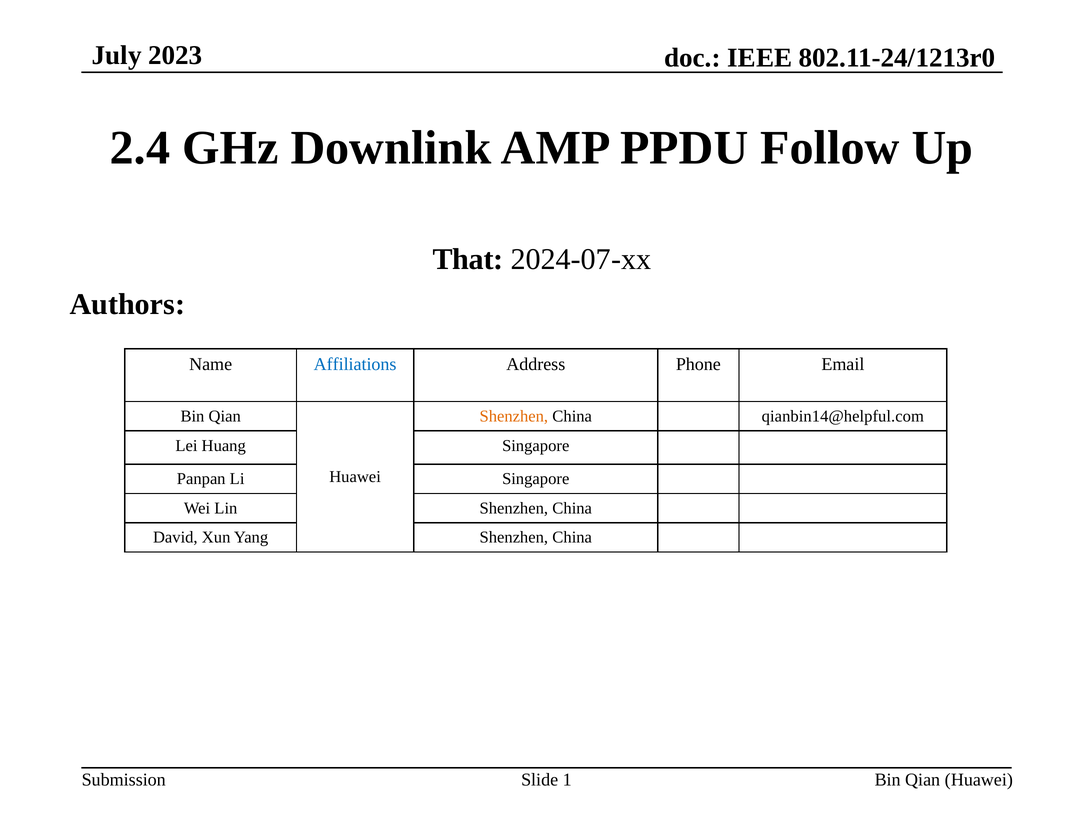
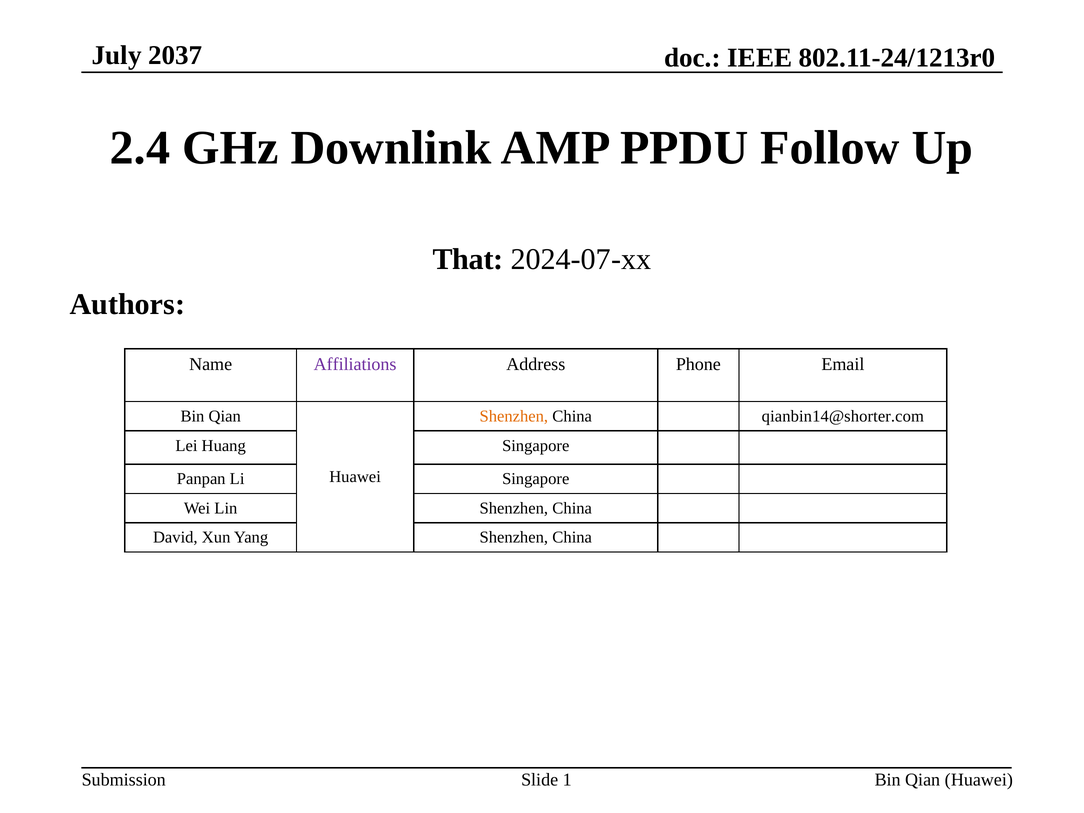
2023: 2023 -> 2037 (175, 55)
Affiliations colour: blue -> purple (355, 364)
qianbin14@helpful.com: qianbin14@helpful.com -> qianbin14@shorter.com (843, 416)
